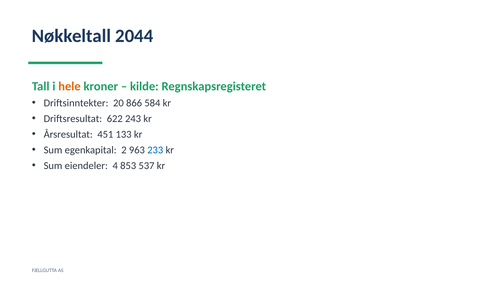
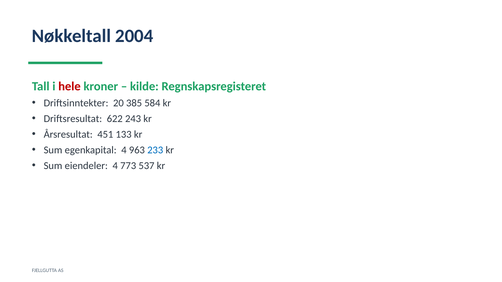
2044: 2044 -> 2004 (134, 36)
hele colour: orange -> red (69, 86)
866: 866 -> 385 (134, 103)
egenkapital 2: 2 -> 4 (124, 150)
853: 853 -> 773 (128, 166)
